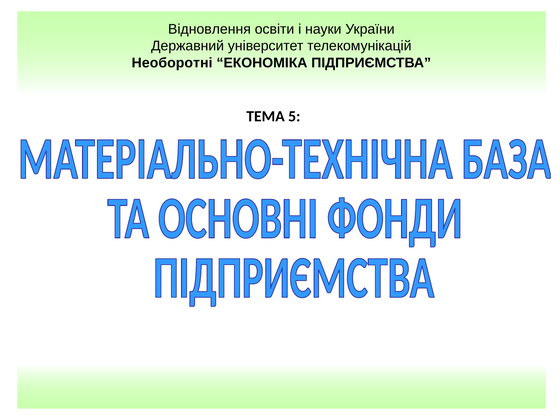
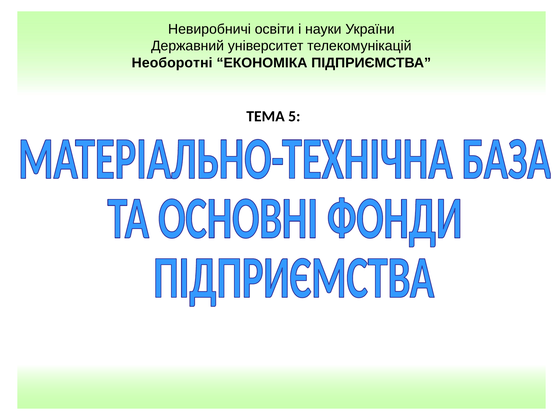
Відновлення: Відновлення -> Невиробничі (209, 29)
